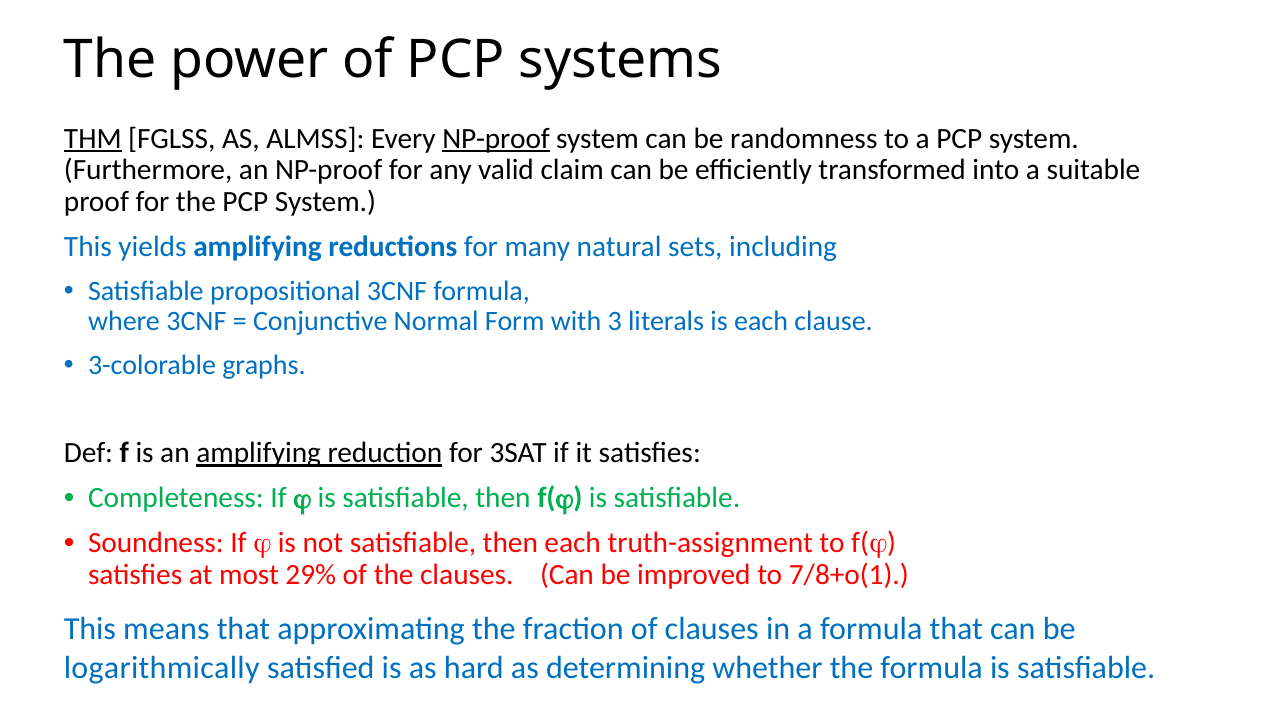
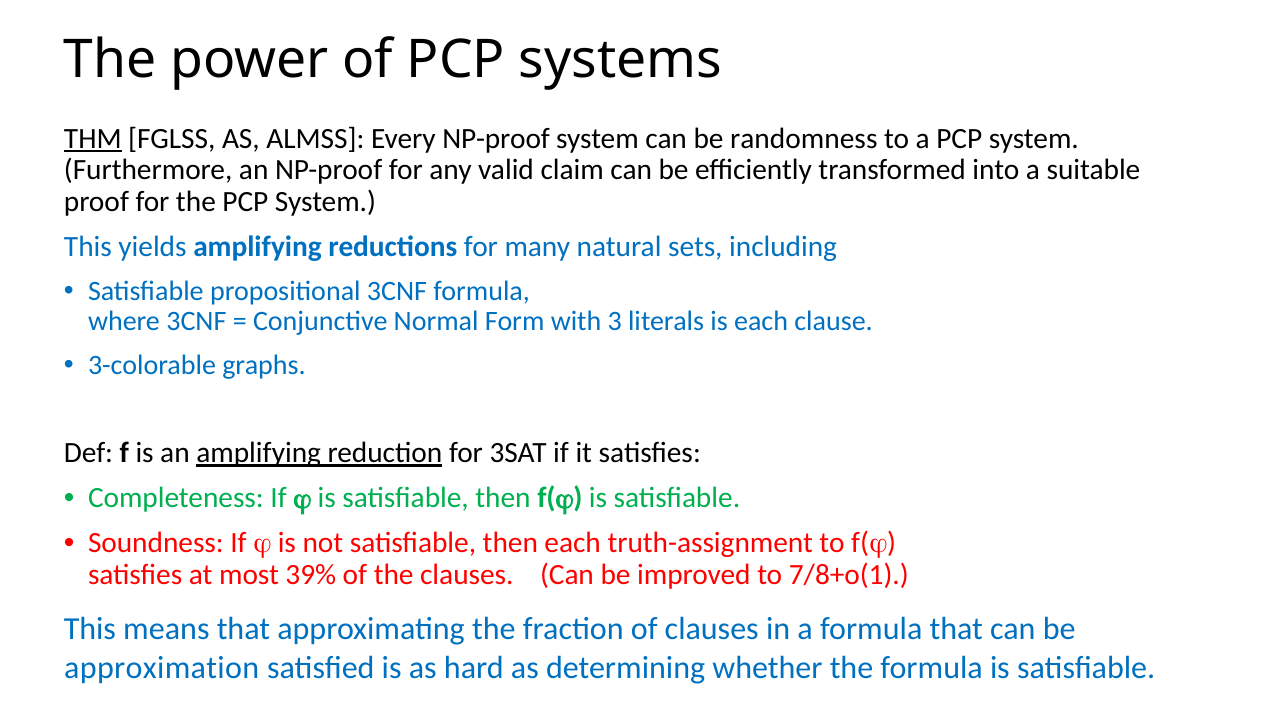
NP-proof underline: present -> none (496, 138)
29%: 29% -> 39% (311, 575)
logarithmically: logarithmically -> approximation (162, 668)
